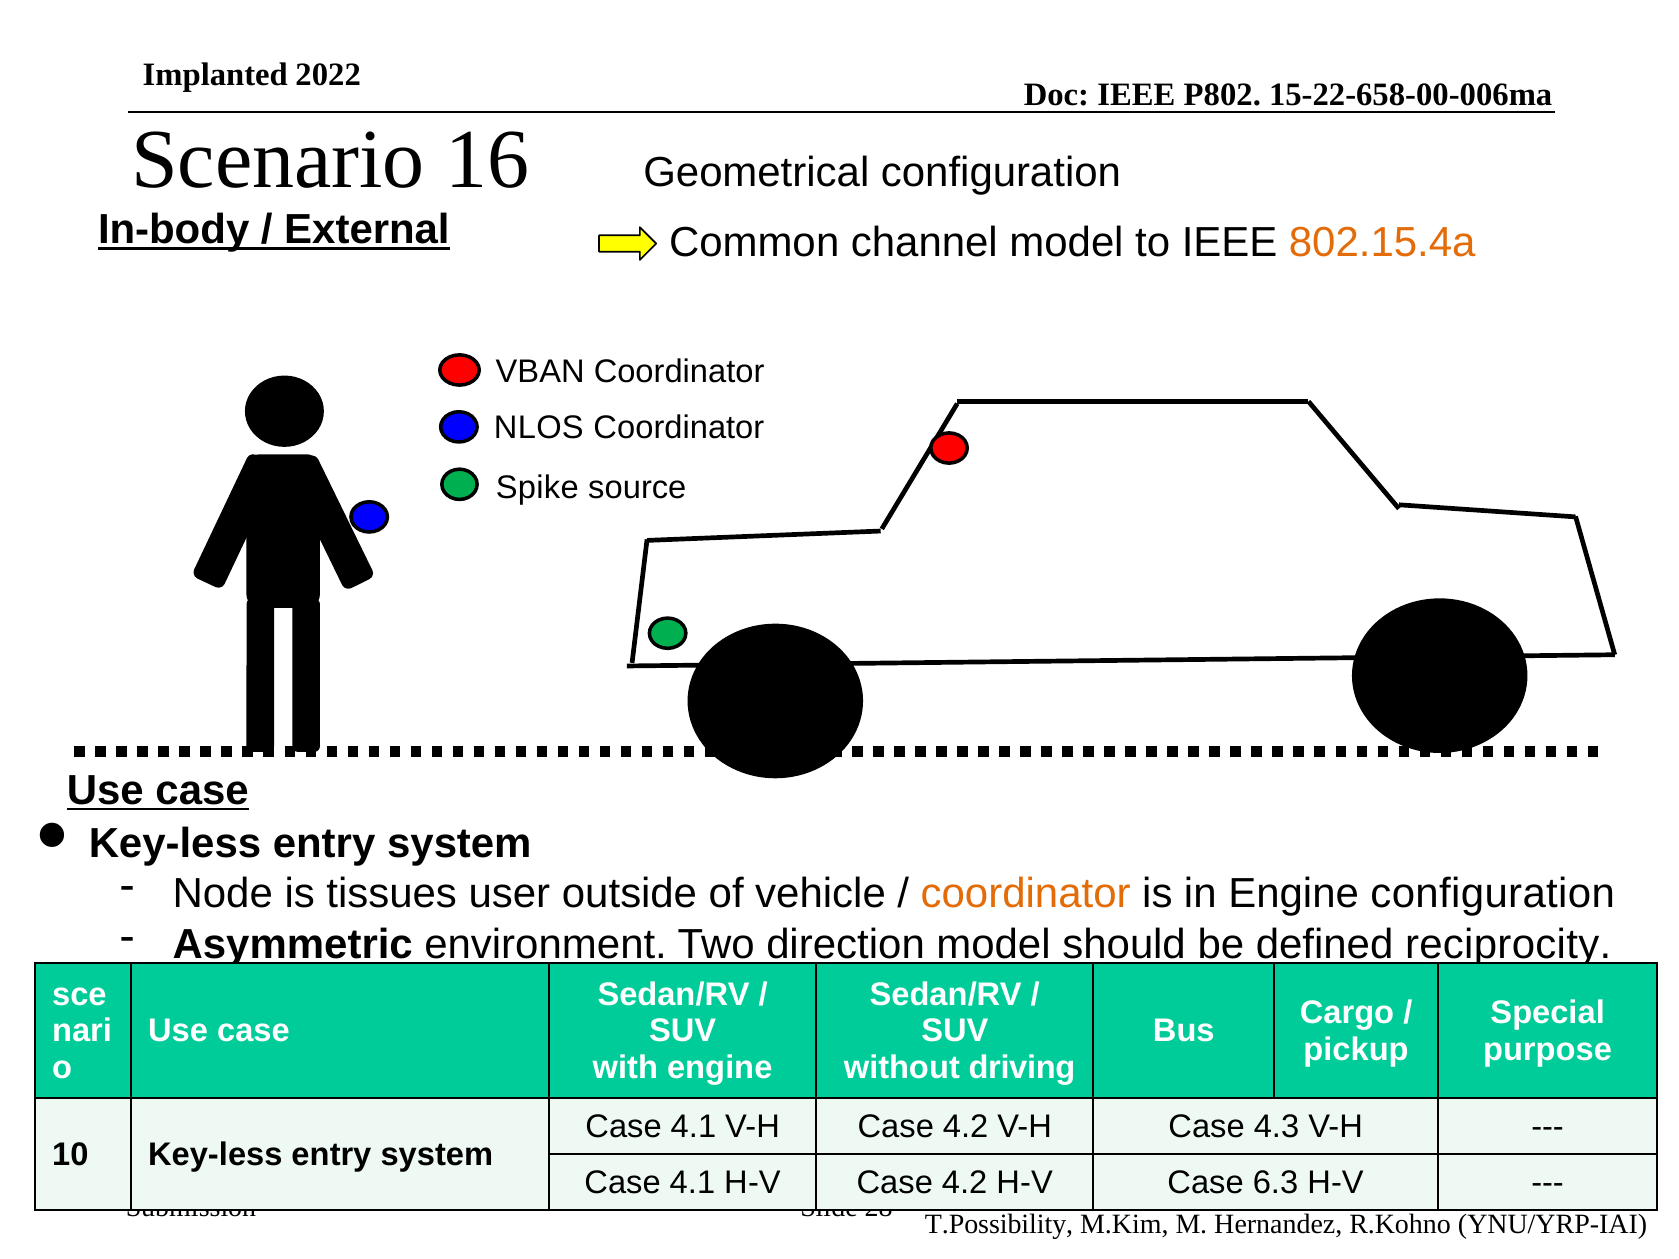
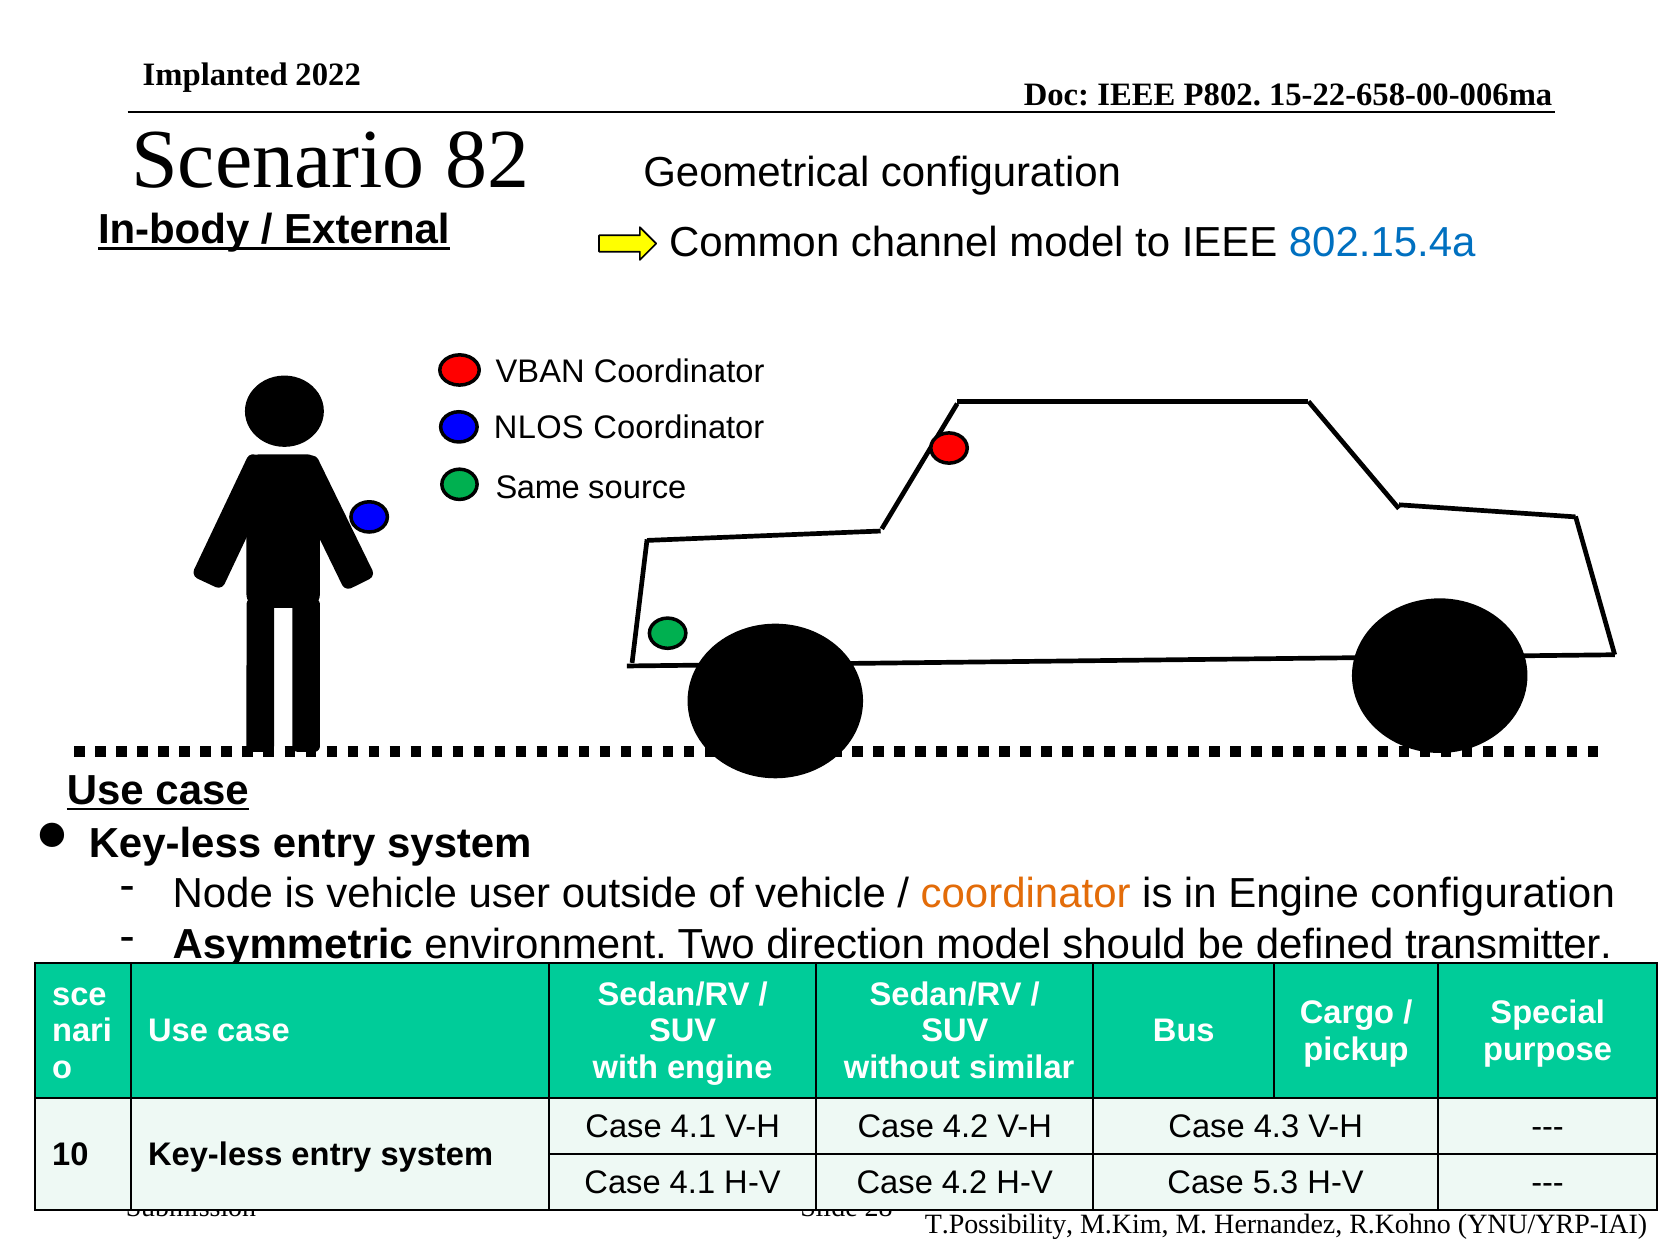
16: 16 -> 82 (488, 160)
802.15.4a colour: orange -> blue (1382, 243)
Spike: Spike -> Same (538, 488)
is tissues: tissues -> vehicle (392, 894)
reciprocity: reciprocity -> transmitter (1508, 944)
driving: driving -> similar (1022, 1068)
6.3: 6.3 -> 5.3 (1275, 1183)
